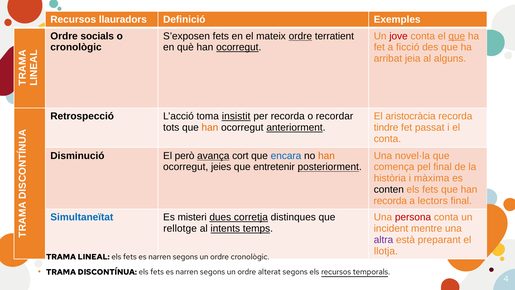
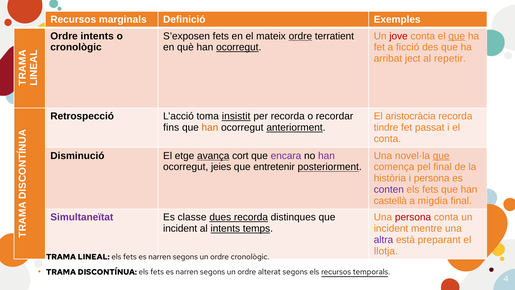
llauradors: llauradors -> marginals (123, 20)
Ordre socials: socials -> intents (97, 36)
jeia: jeia -> ject (413, 59)
alguns: alguns -> repetir (450, 59)
tots: tots -> fins (171, 127)
però: però -> etge (185, 156)
encara colour: blue -> purple (286, 156)
han colour: orange -> purple (326, 156)
que underline: none -> present (441, 156)
i màxima: màxima -> persona (432, 178)
conten colour: black -> purple (389, 189)
recorda: recorda -> castellà (390, 201)
lectors: lectors -> migdia (433, 201)
Simultaneïtat colour: blue -> purple (82, 217)
misteri: misteri -> classe (192, 217)
dues corretja: corretja -> recorda (251, 217)
rellotge: rellotge -> incident (180, 228)
